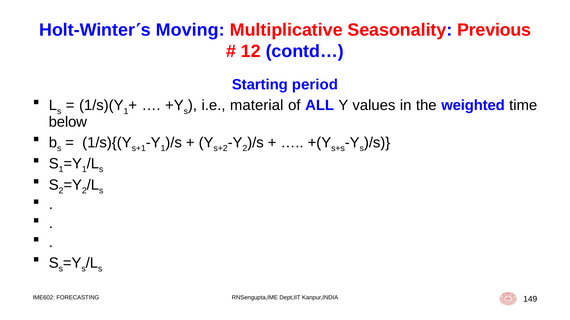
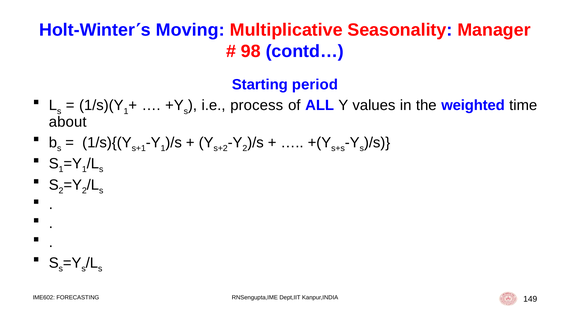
Previous: Previous -> Manager (494, 30)
12: 12 -> 98 (251, 51)
material: material -> process (257, 106)
below: below -> about (68, 122)
